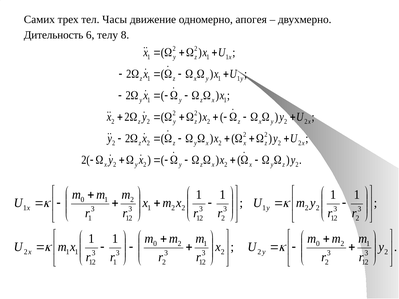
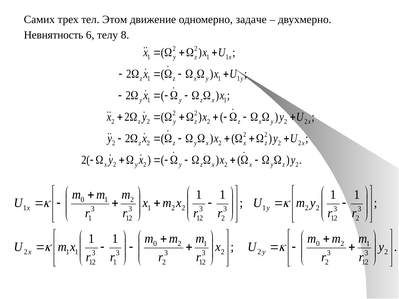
Часы: Часы -> Этом (115, 19)
апогея: апогея -> задаче (251, 19)
Дительность: Дительность -> Невнятность (54, 35)
